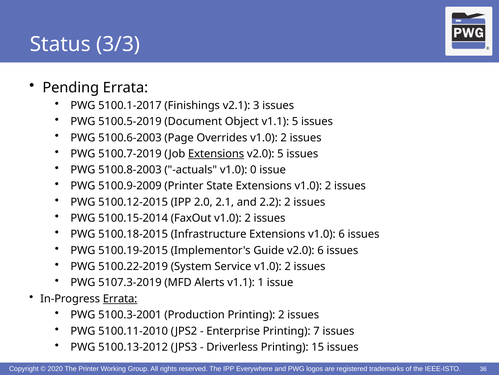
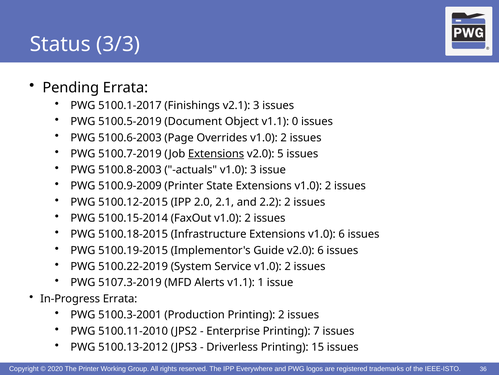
v1.1 5: 5 -> 0 (295, 121)
v1.0 0: 0 -> 3 (253, 170)
Errata underline: present -> none (120, 298)
